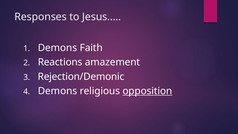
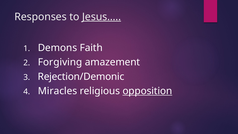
Jesus… underline: none -> present (102, 17)
Reactions: Reactions -> Forgiving (60, 62)
Demons: Demons -> Miracles (58, 91)
